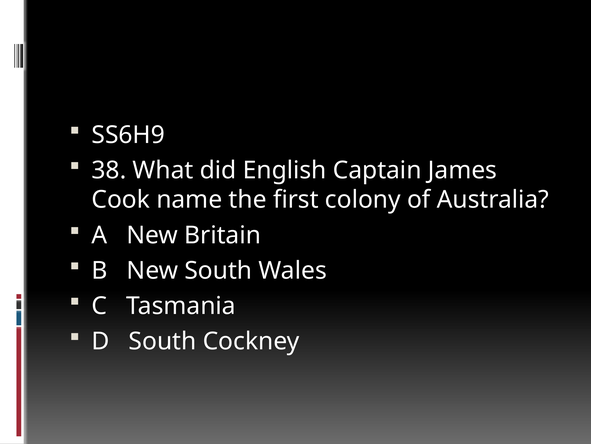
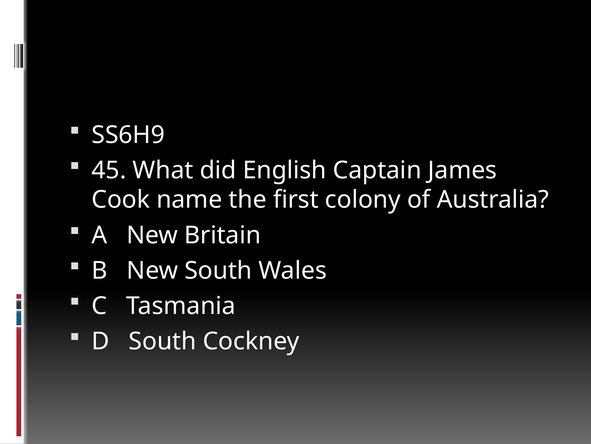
38: 38 -> 45 (109, 170)
